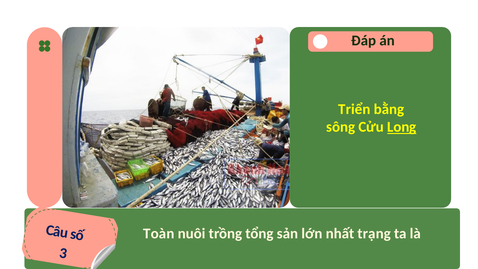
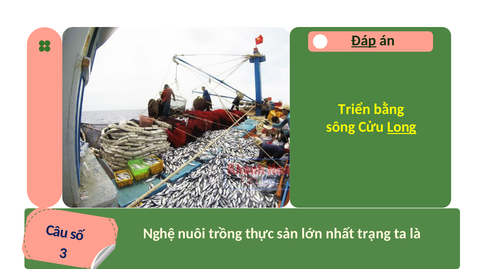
Đáp underline: none -> present (364, 40)
Toàn: Toàn -> Nghệ (159, 234)
tổng: tổng -> thực (260, 234)
